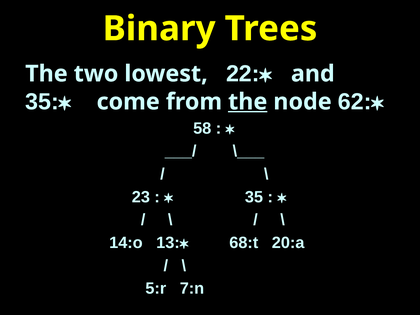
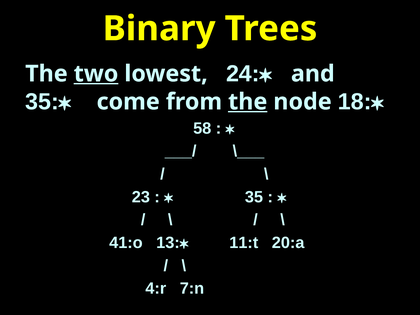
two underline: none -> present (96, 74)
22: 22 -> 24 (243, 74)
62: 62 -> 18 (355, 102)
14:o: 14:o -> 41:o (126, 243)
68:t: 68:t -> 11:t (244, 243)
5:r: 5:r -> 4:r (156, 289)
